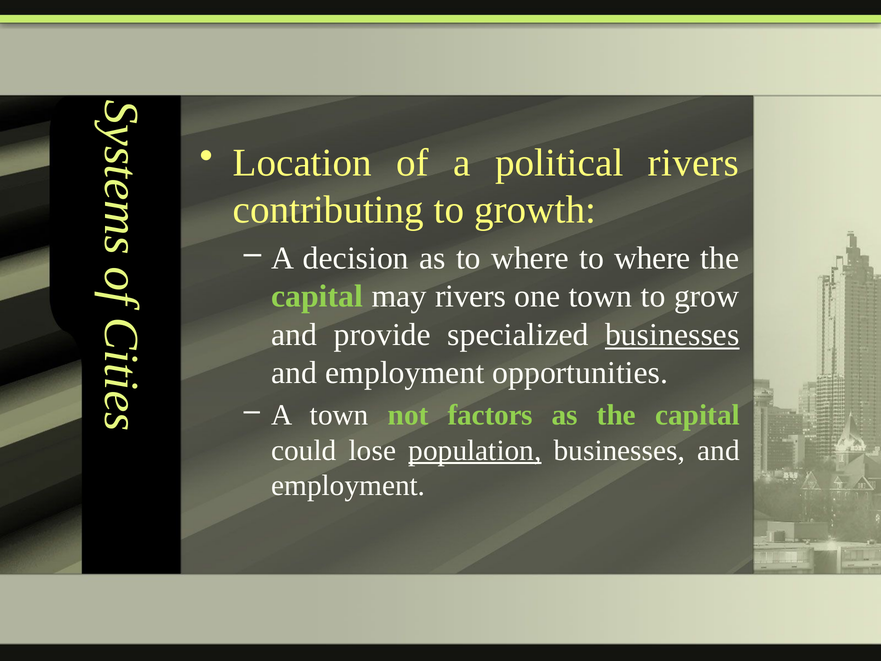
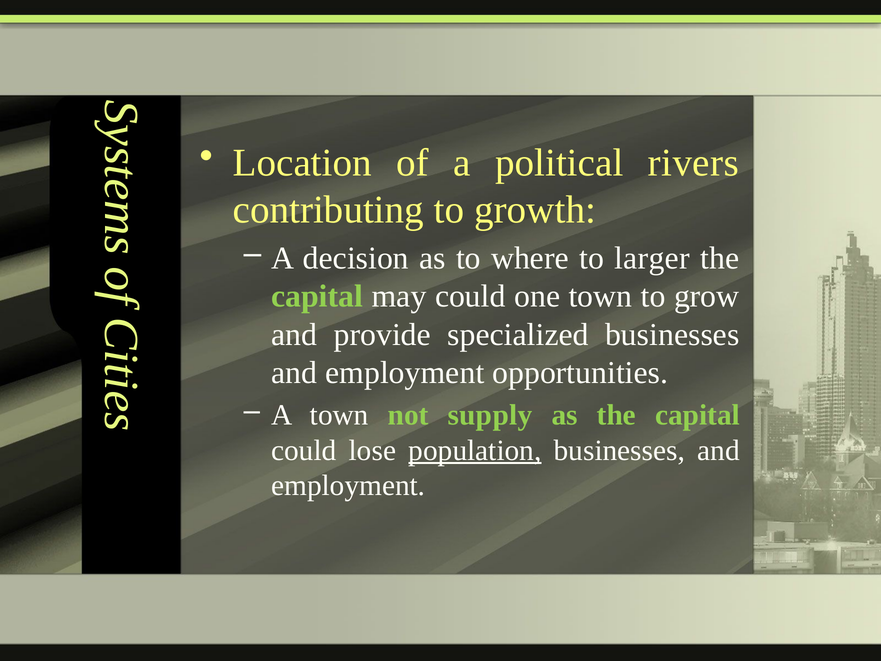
where to where: where -> larger (652, 258)
may rivers: rivers -> could (470, 296)
businesses underline: present -> none (672, 335)
factors: factors -> supply (490, 415)
